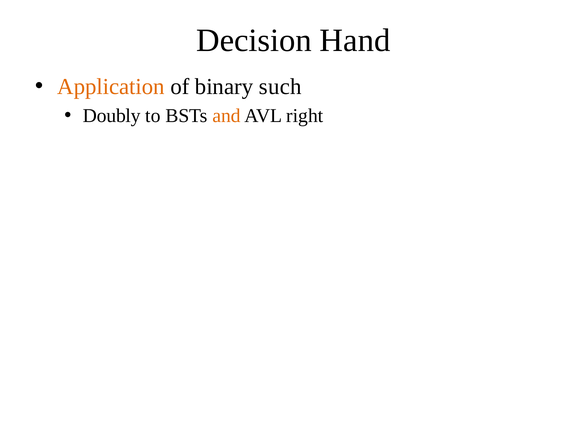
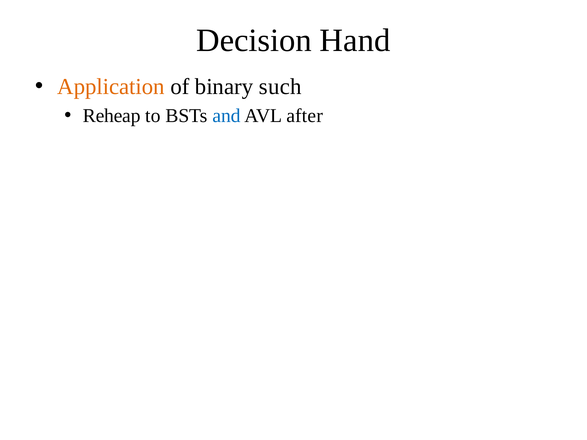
Doubly: Doubly -> Reheap (112, 116)
and colour: orange -> blue (227, 116)
right: right -> after (305, 116)
